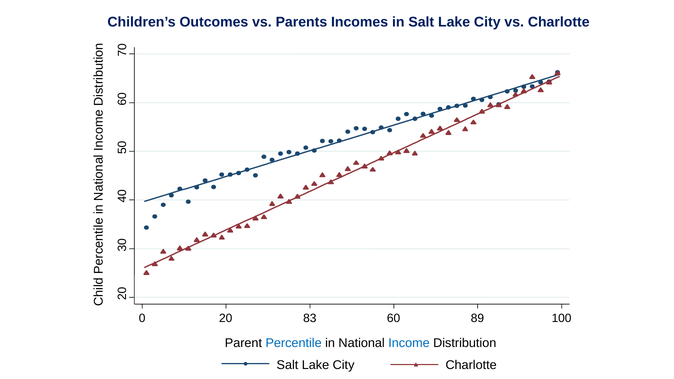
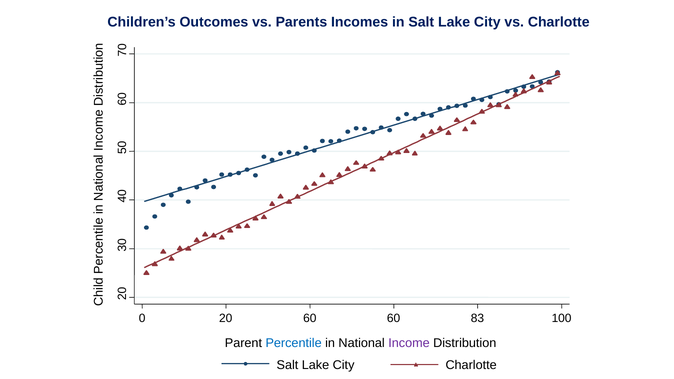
20 83: 83 -> 60 (310, 319)
89: 89 -> 83 (477, 319)
Income colour: blue -> purple (409, 343)
